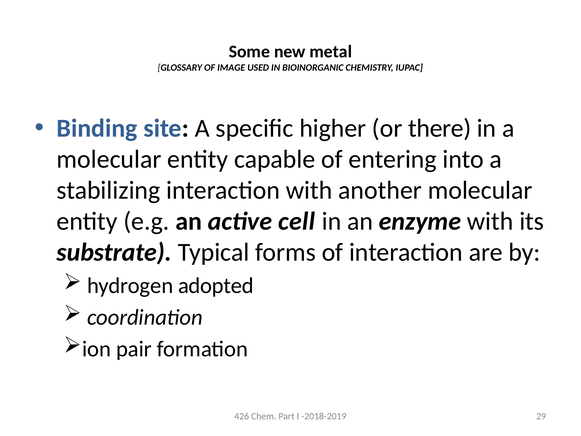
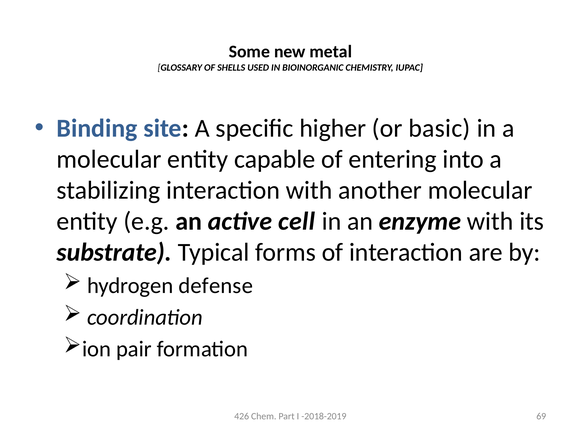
IMAGE: IMAGE -> SHELLS (231, 67)
there: there -> basic (439, 128)
adopted: adopted -> defense (216, 286)
29: 29 -> 69 (541, 416)
